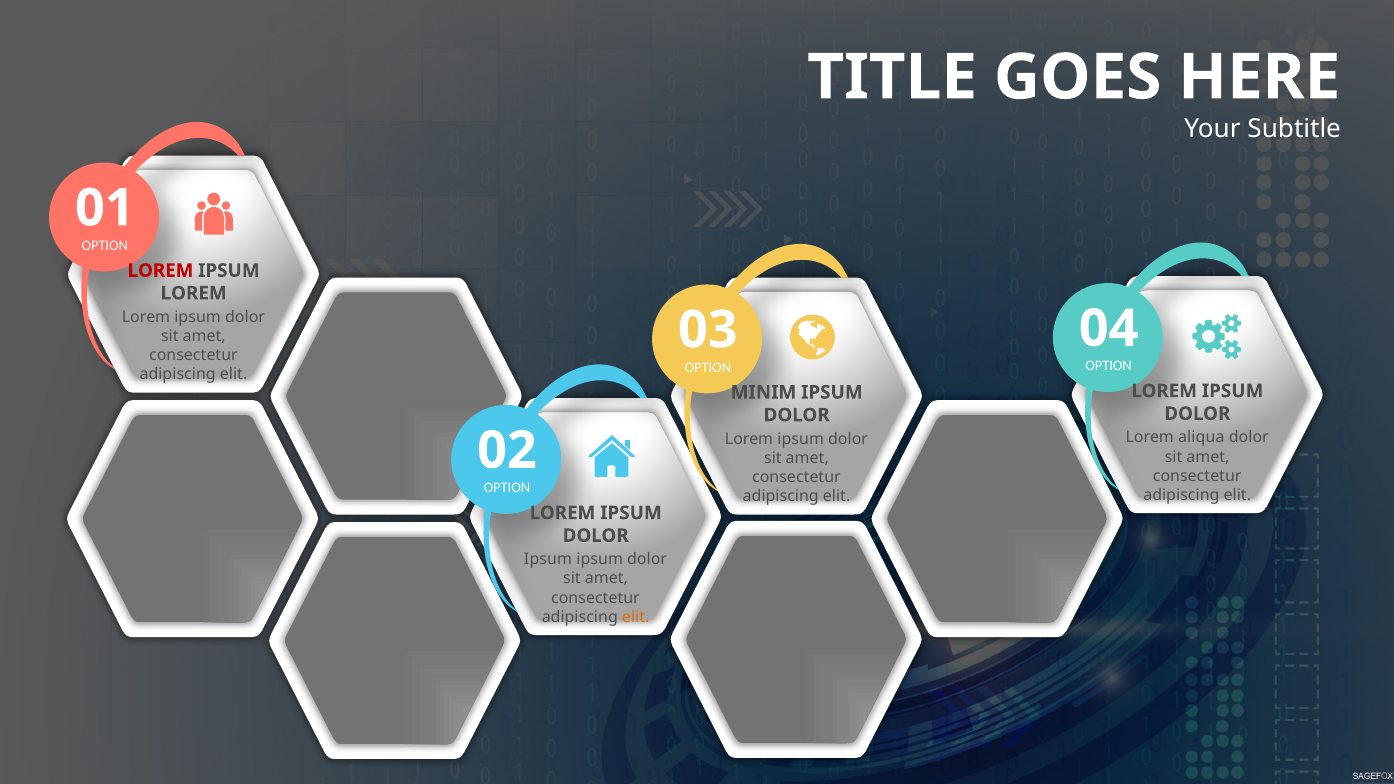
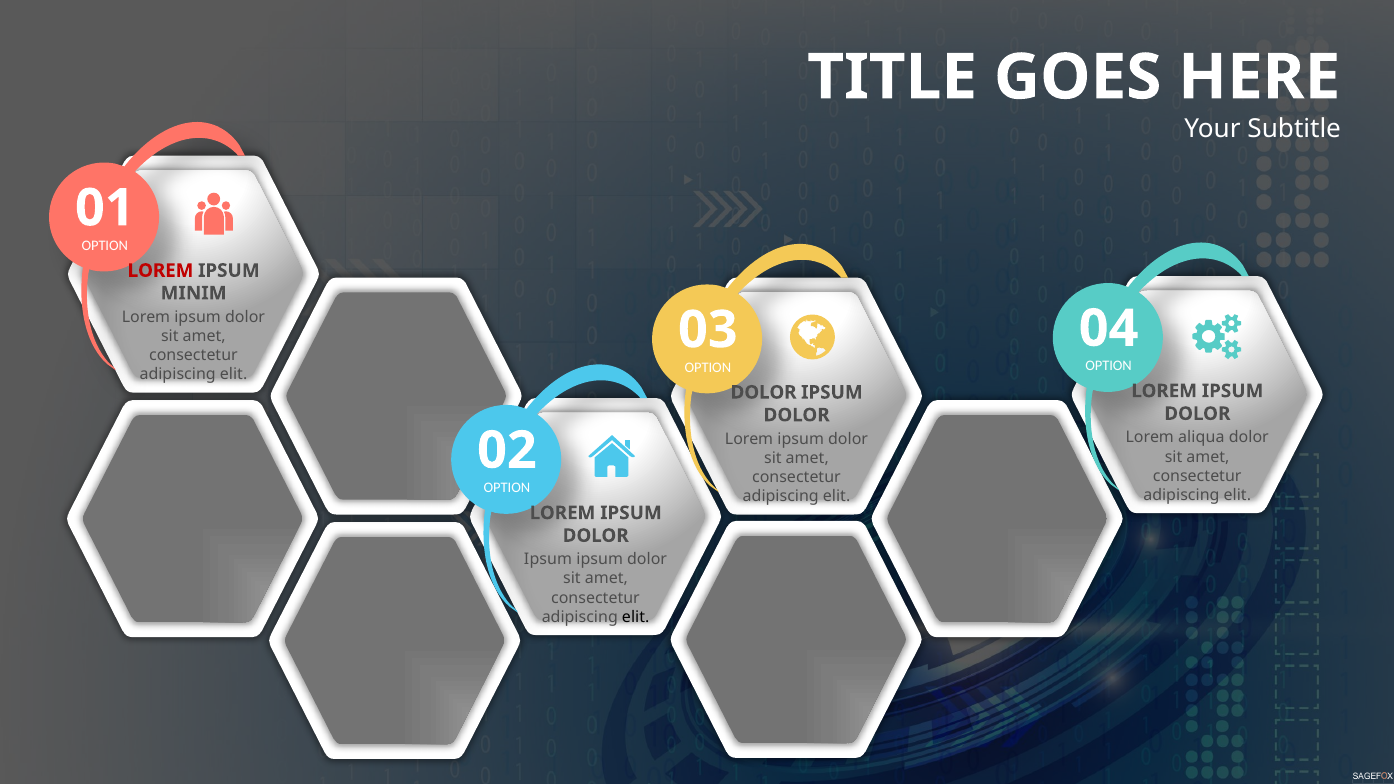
LOREM: LOREM -> MINIM (194, 293)
MINIM: MINIM -> DOLOR (764, 392)
elit colour: orange -> black (636, 617)
